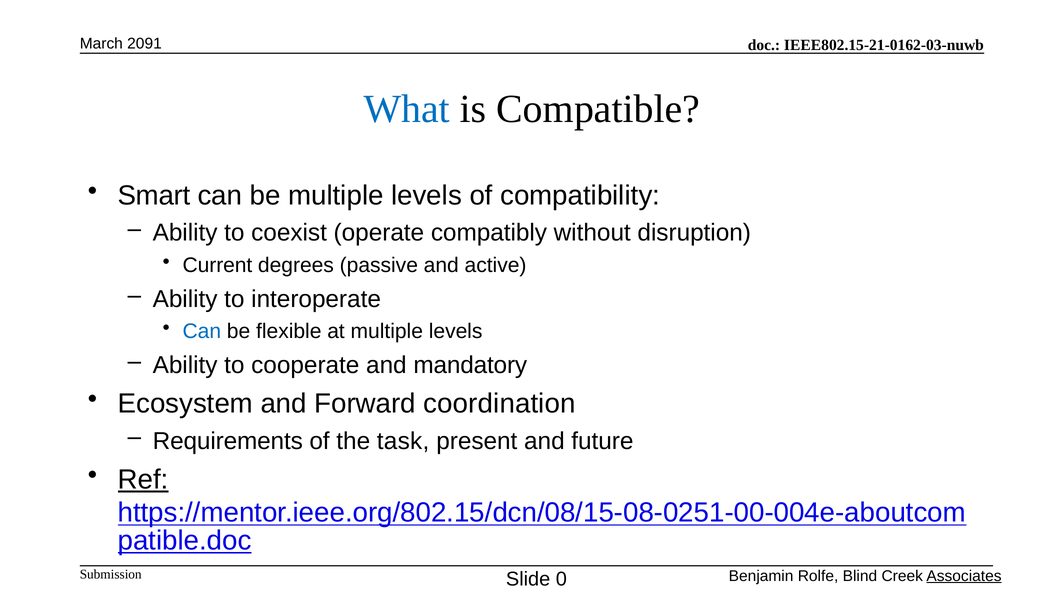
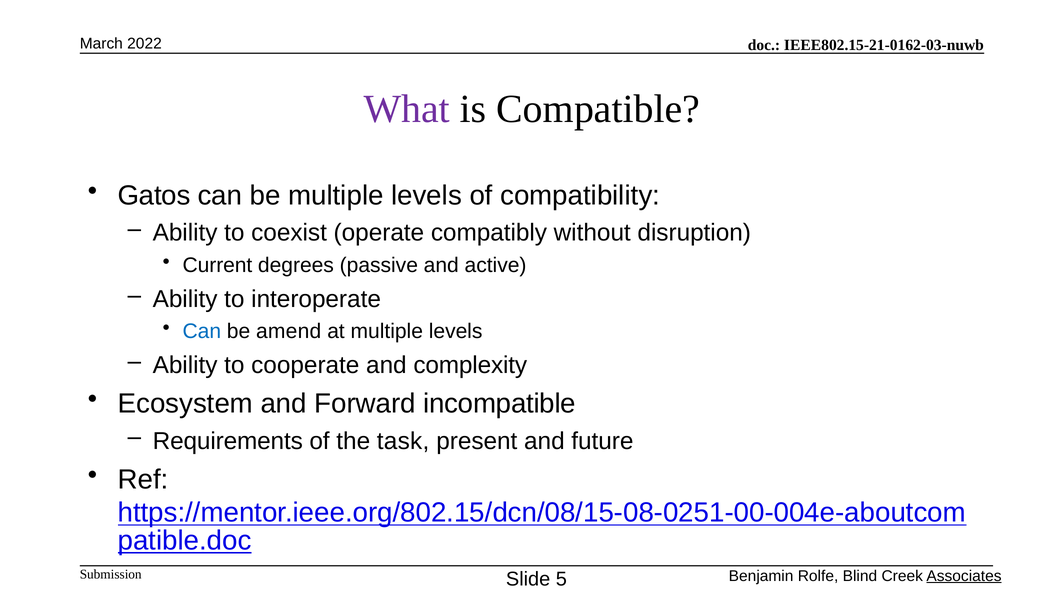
2091: 2091 -> 2022 (144, 44)
What colour: blue -> purple (407, 109)
Smart: Smart -> Gatos (154, 195)
flexible: flexible -> amend (289, 331)
mandatory: mandatory -> complexity (470, 365)
coordination: coordination -> incompatible (500, 403)
Ref underline: present -> none (143, 479)
0: 0 -> 5 (561, 578)
